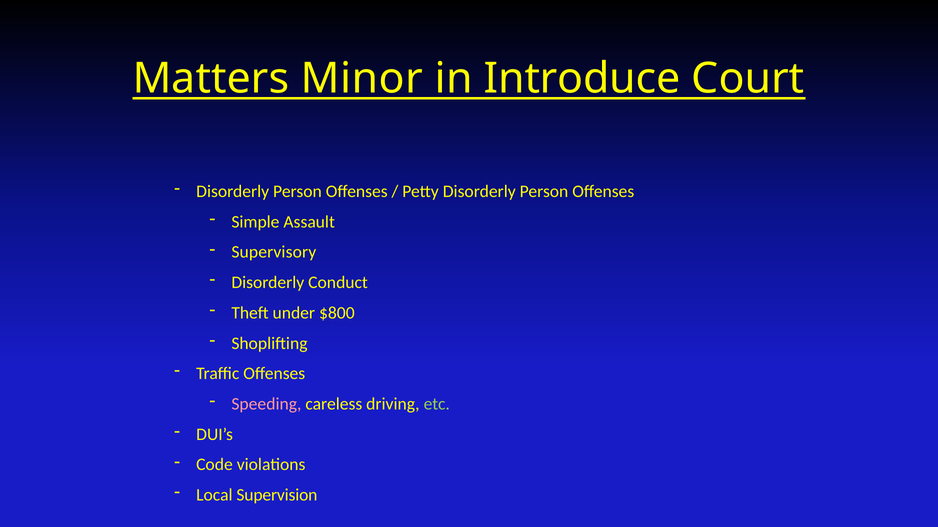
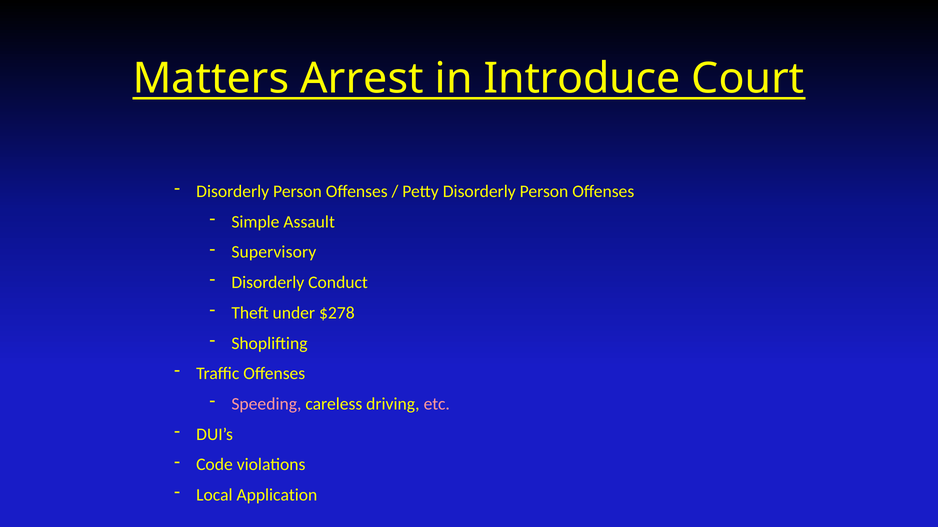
Minor: Minor -> Arrest (362, 79)
$800: $800 -> $278 (337, 313)
etc colour: light green -> pink (437, 404)
Supervision: Supervision -> Application (277, 496)
